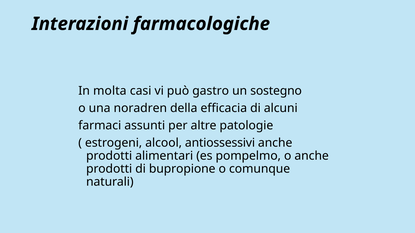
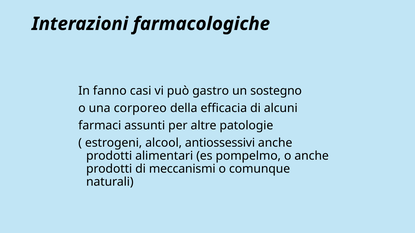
molta: molta -> fanno (110, 91)
noradren: noradren -> corporeo (140, 108)
bupropione: bupropione -> meccanismi (182, 169)
